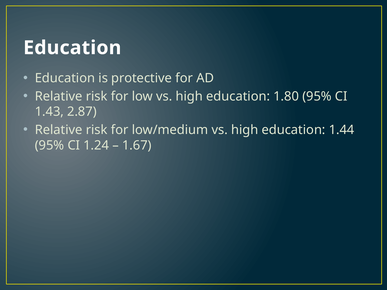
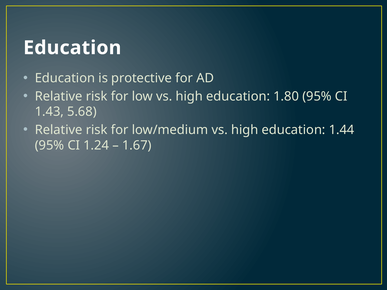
2.87: 2.87 -> 5.68 (82, 112)
